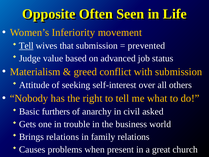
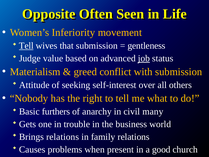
prevented: prevented -> gentleness (146, 46)
job underline: none -> present (144, 58)
asked: asked -> many (153, 111)
great: great -> good (161, 149)
